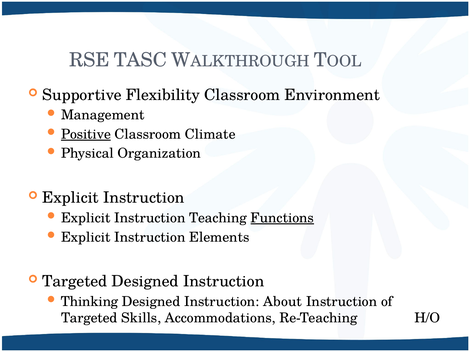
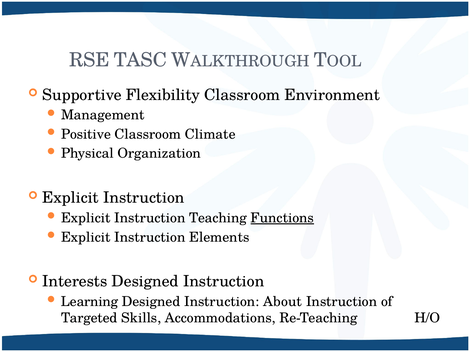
Positive underline: present -> none (86, 134)
Targeted: Targeted -> Interests (75, 282)
Thinking: Thinking -> Learning (90, 302)
